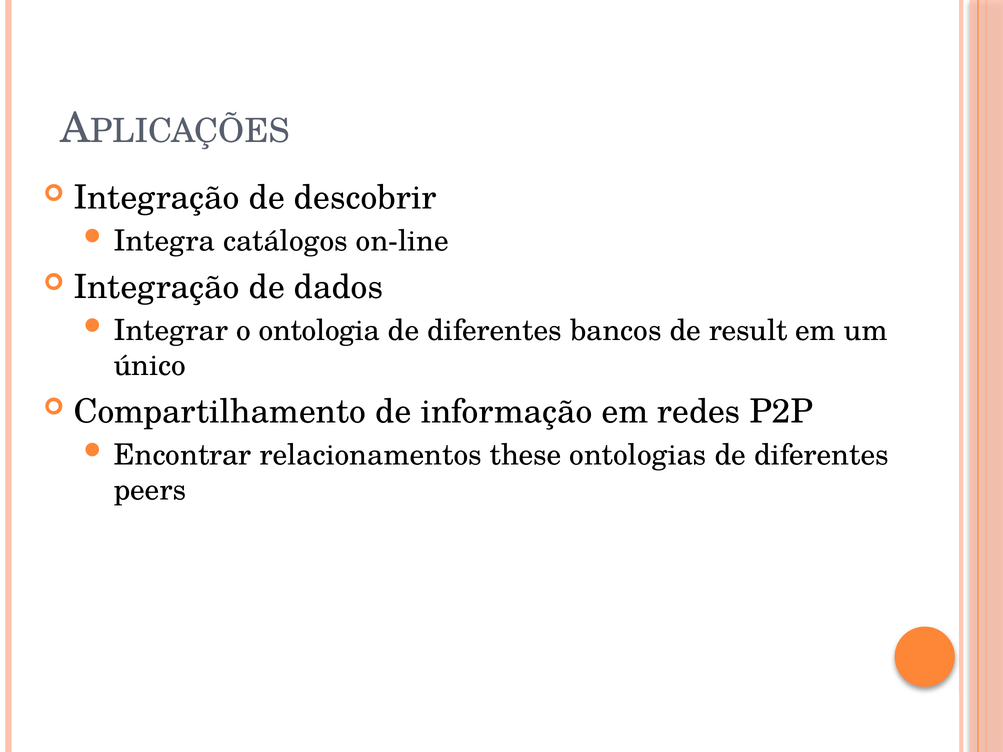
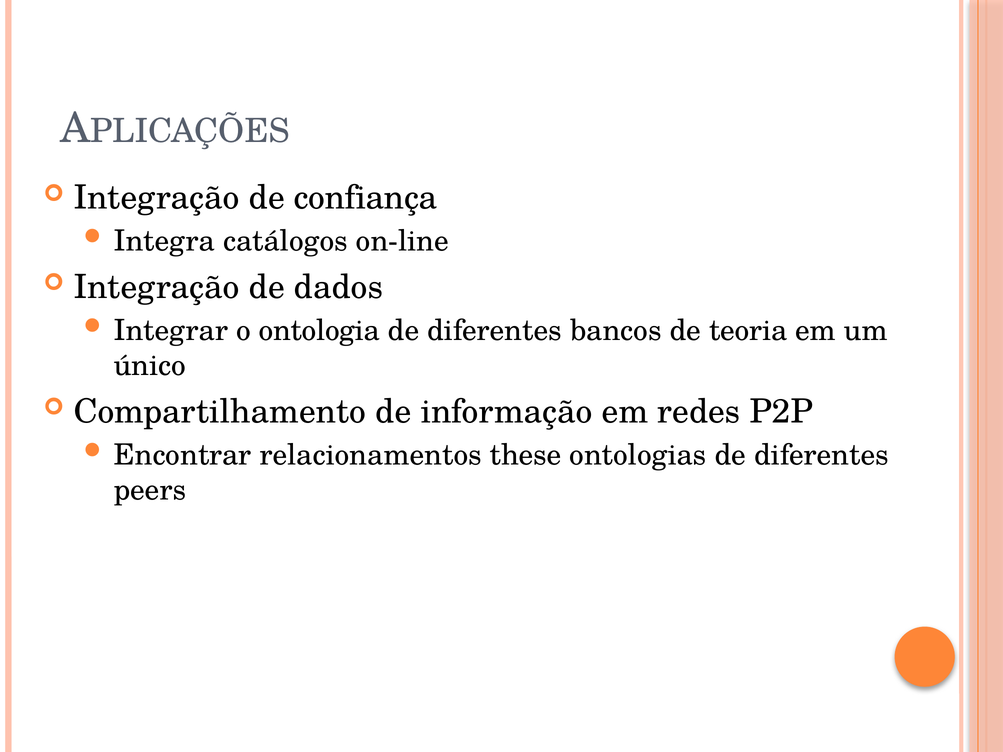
descobrir: descobrir -> confiança (365, 198)
result: result -> teoria (748, 331)
